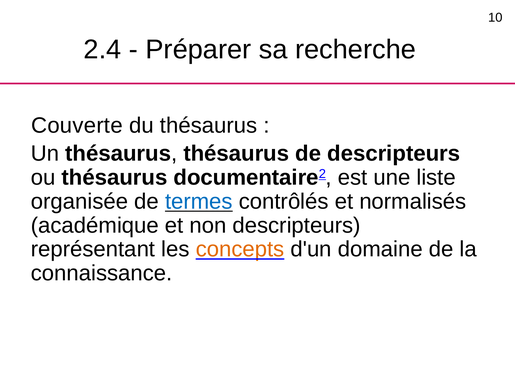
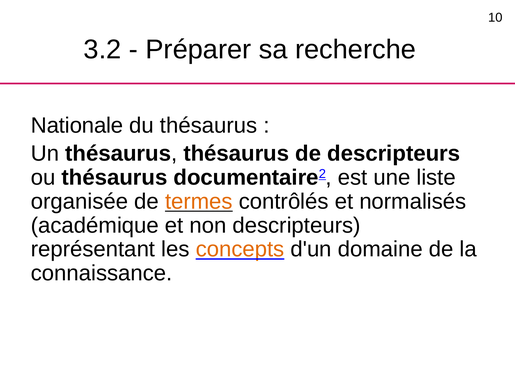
2.4: 2.4 -> 3.2 (102, 50)
Couverte: Couverte -> Nationale (77, 126)
termes colour: blue -> orange (199, 202)
